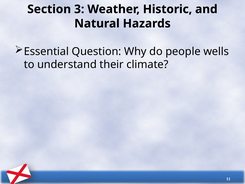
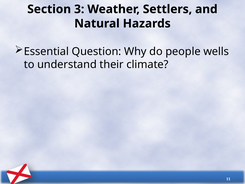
Historic: Historic -> Settlers (167, 9)
